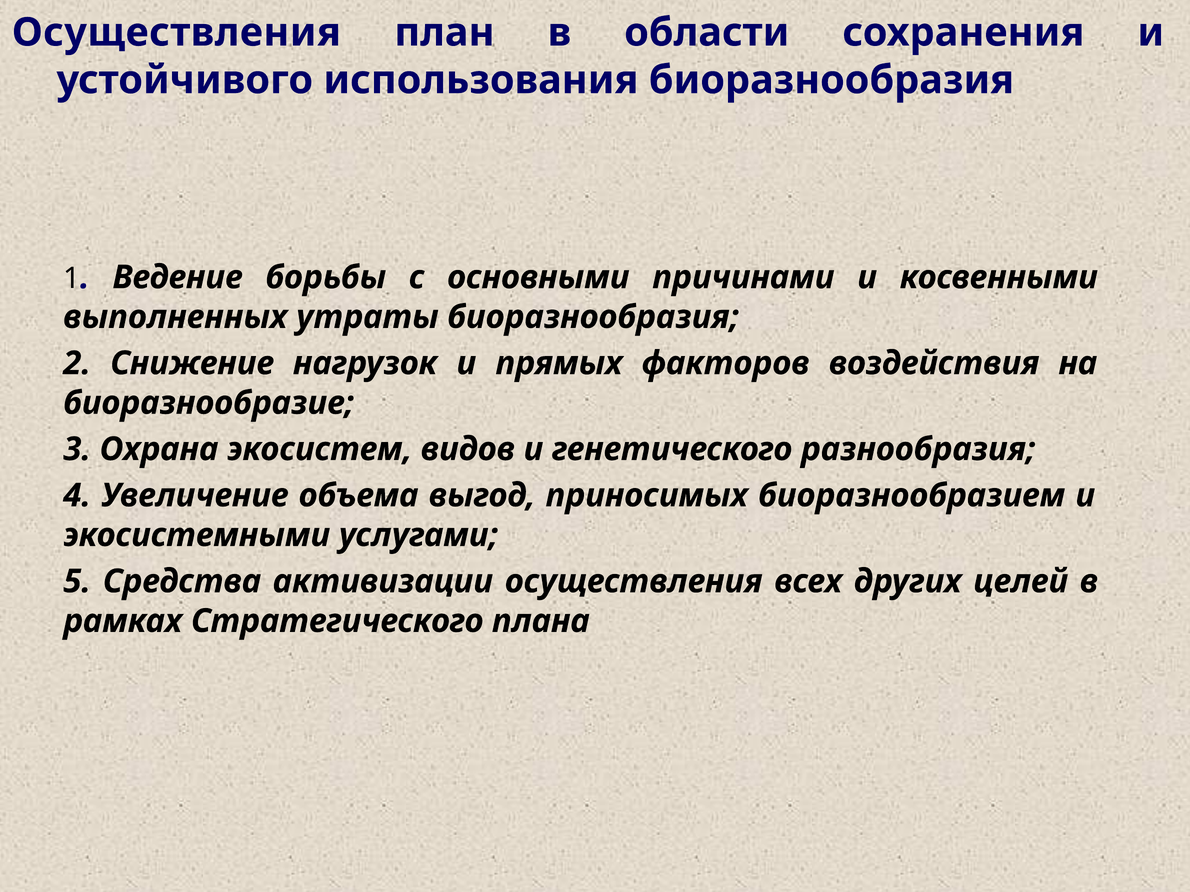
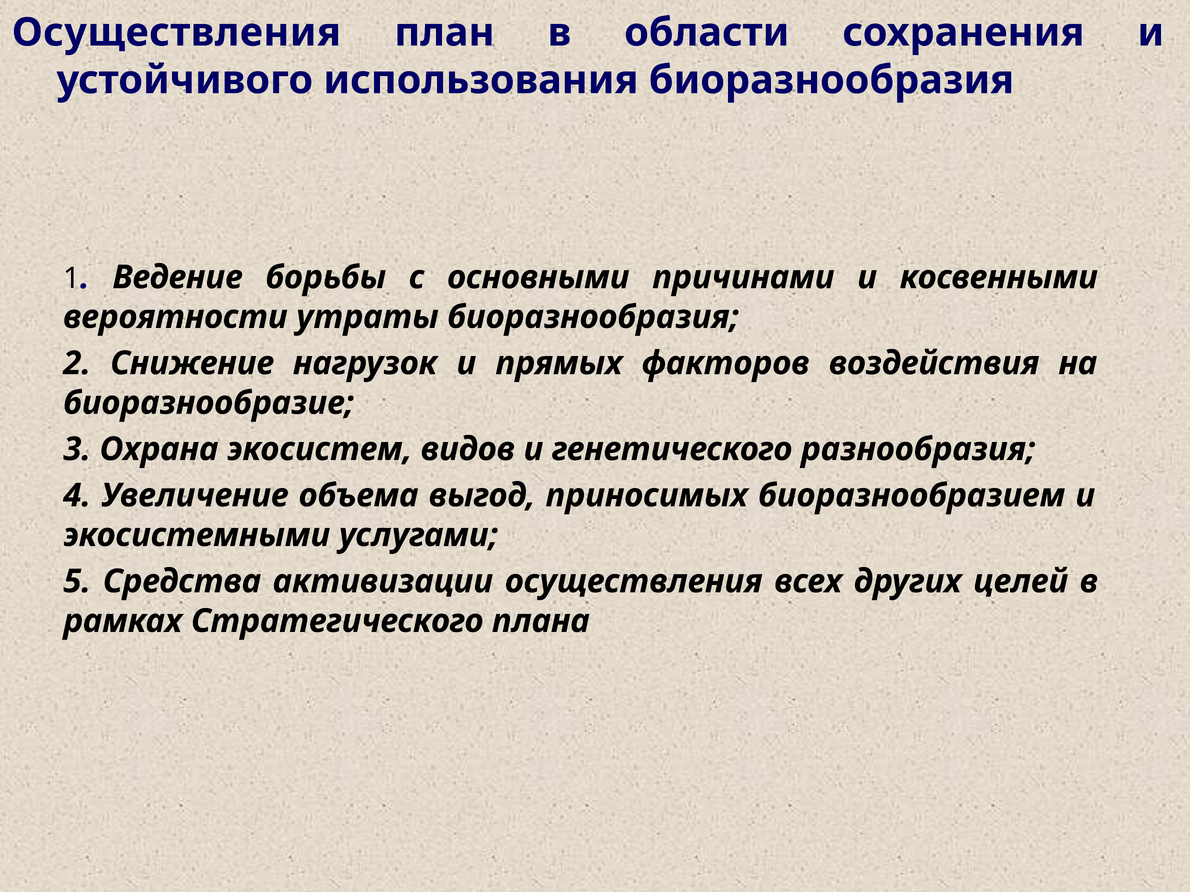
выполненных: выполненных -> вероятности (175, 317)
